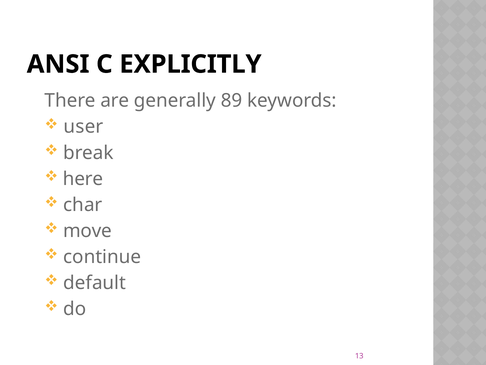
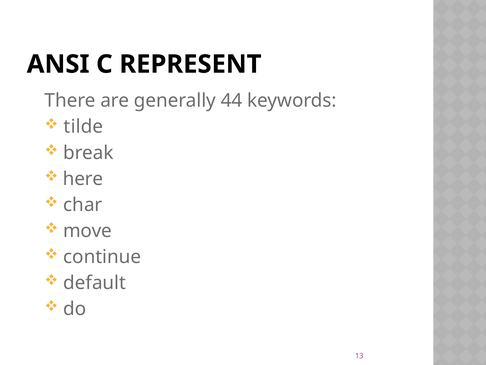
EXPLICITLY: EXPLICITLY -> REPRESENT (190, 64)
89: 89 -> 44 (232, 101)
user: user -> tilde (83, 127)
